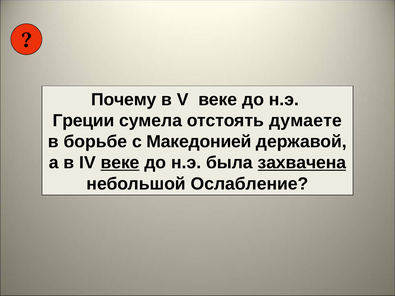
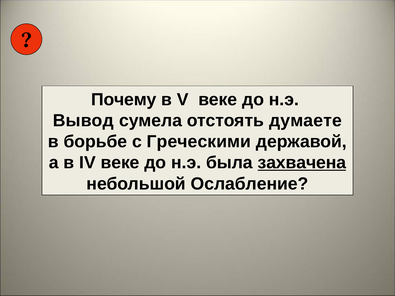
Греции: Греции -> Вывод (83, 121)
Македонией: Македонией -> Греческими (199, 142)
веке underline: present -> none (120, 163)
